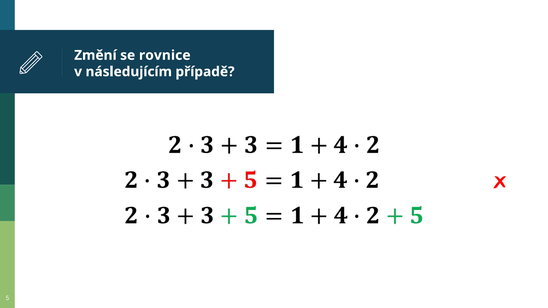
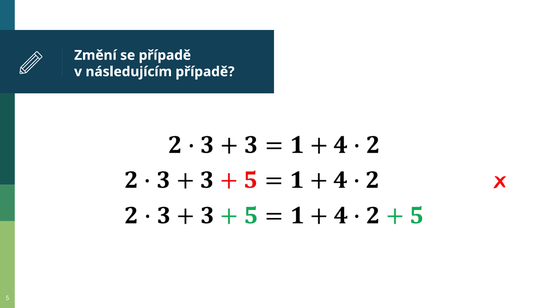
se rovnice: rovnice -> případě (165, 55)
